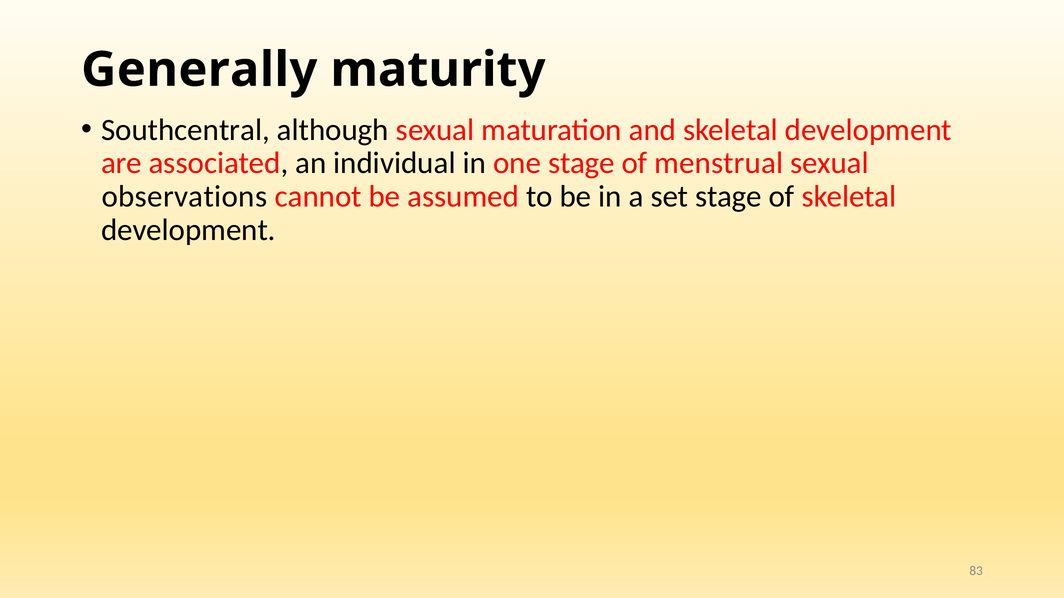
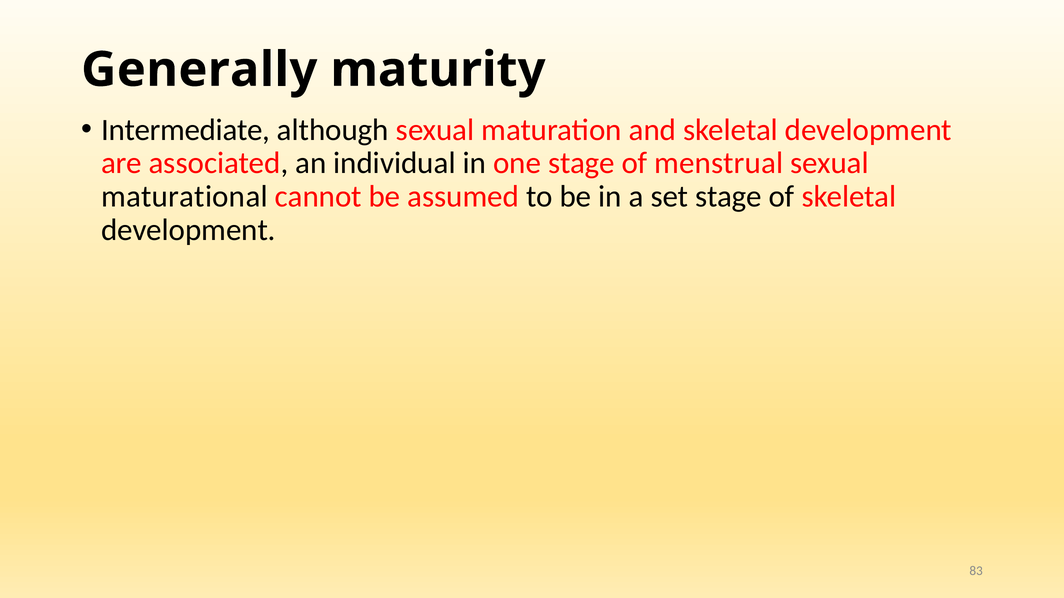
Southcentral: Southcentral -> Intermediate (186, 130)
observations: observations -> maturational (184, 197)
